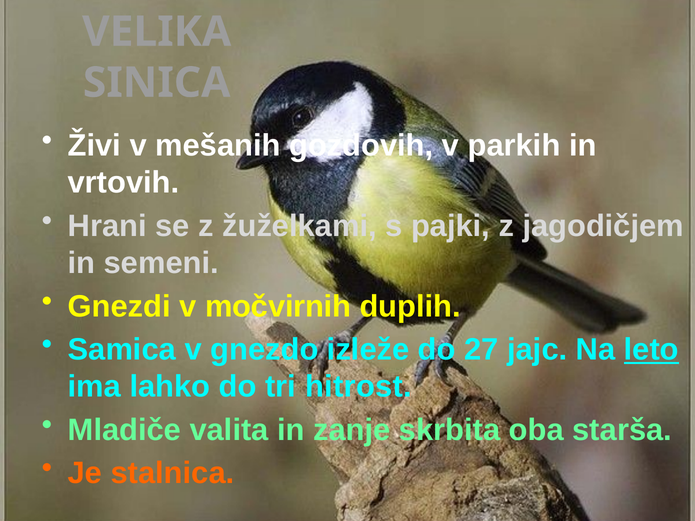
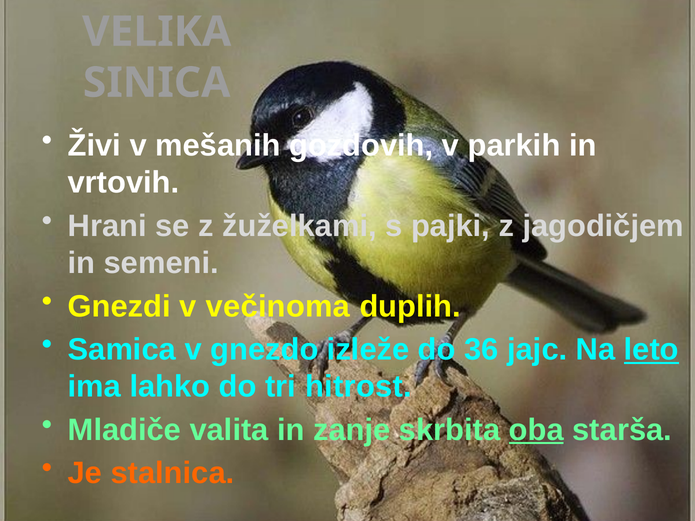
močvirnih: močvirnih -> večinoma (278, 306)
27: 27 -> 36 (481, 350)
oba underline: none -> present (536, 430)
